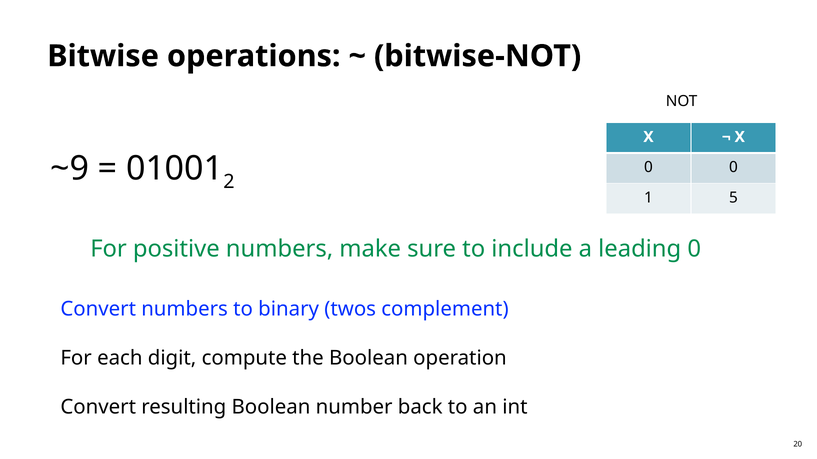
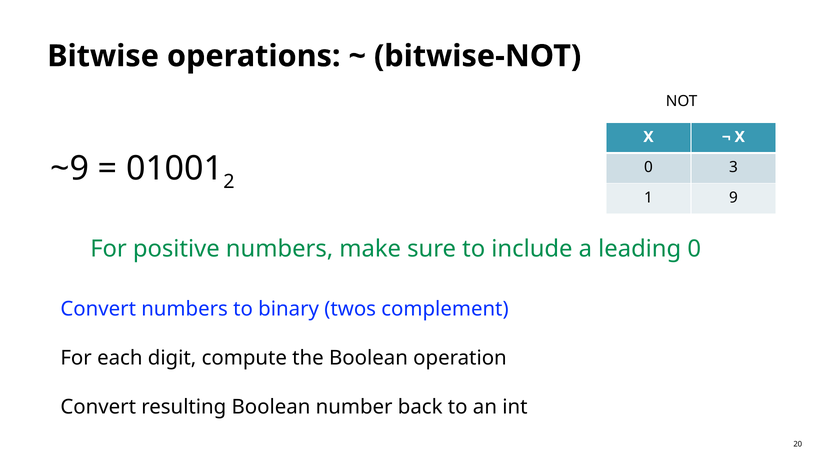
0 0: 0 -> 3 (733, 167)
5: 5 -> 9 (733, 198)
